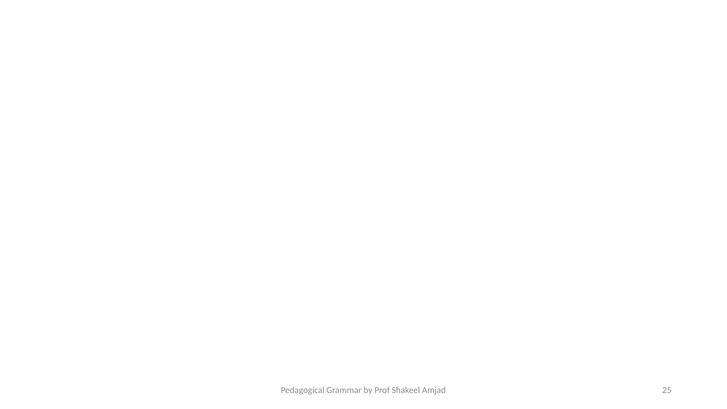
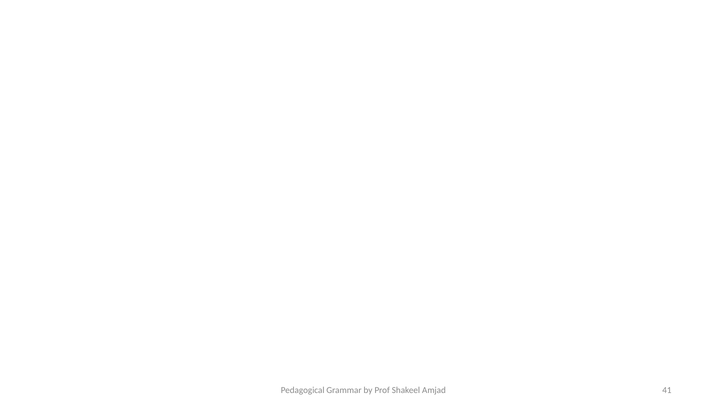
25: 25 -> 41 (667, 390)
